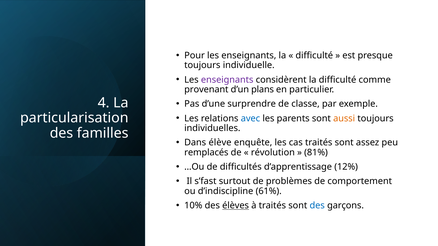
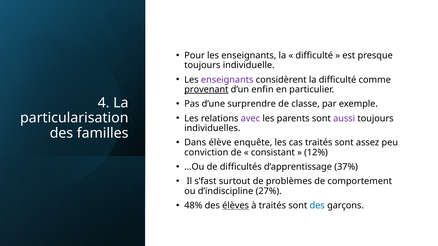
provenant underline: none -> present (206, 90)
plans: plans -> enfin (263, 90)
avec colour: blue -> purple (250, 119)
aussi colour: orange -> purple (344, 119)
remplacés: remplacés -> conviction (206, 153)
révolution: révolution -> consistant (273, 153)
81%: 81% -> 12% (316, 153)
12%: 12% -> 37% (346, 167)
61%: 61% -> 27% (269, 191)
10%: 10% -> 48% (193, 206)
